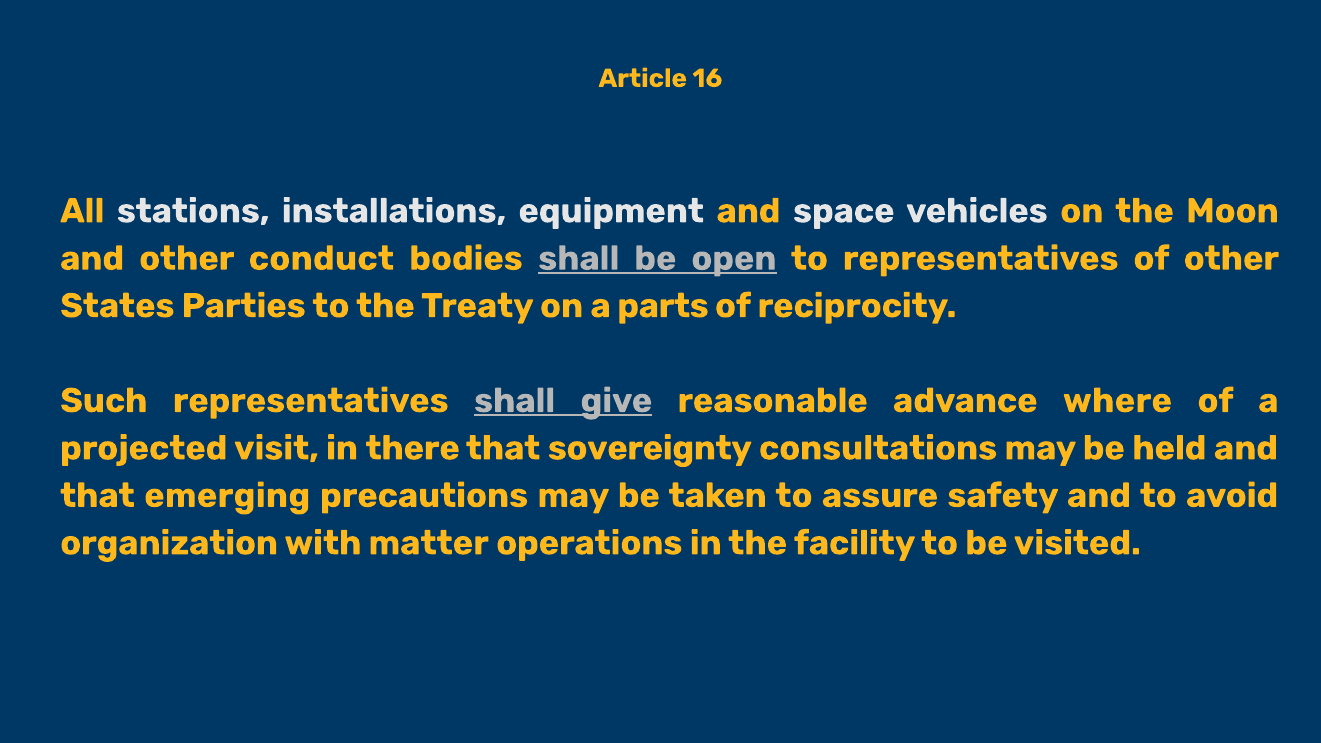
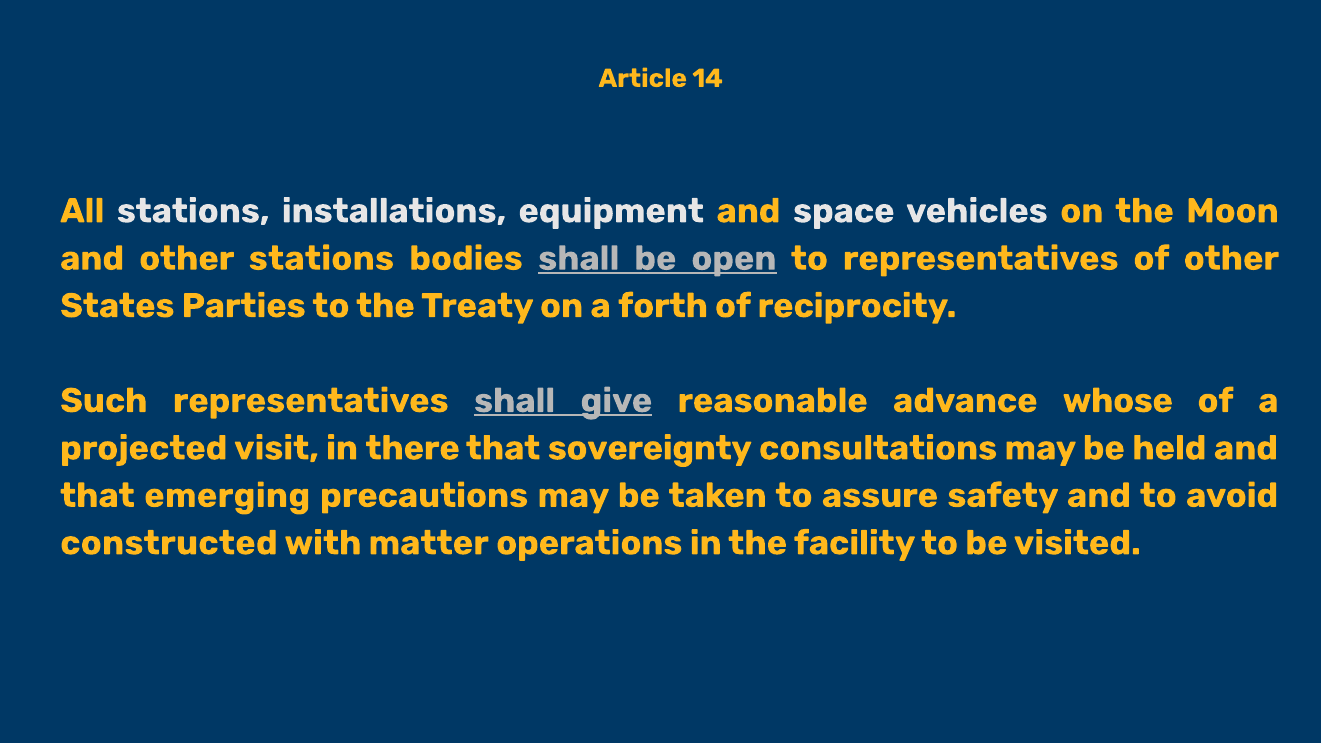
16: 16 -> 14 (708, 78)
other conduct: conduct -> stations (321, 258)
parts: parts -> forth (663, 306)
where: where -> whose (1118, 401)
organization: organization -> constructed (169, 543)
